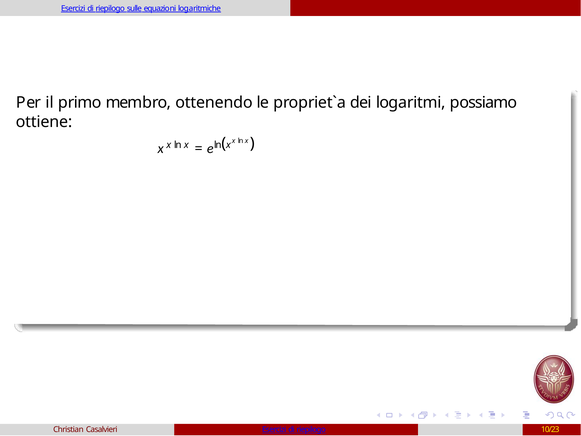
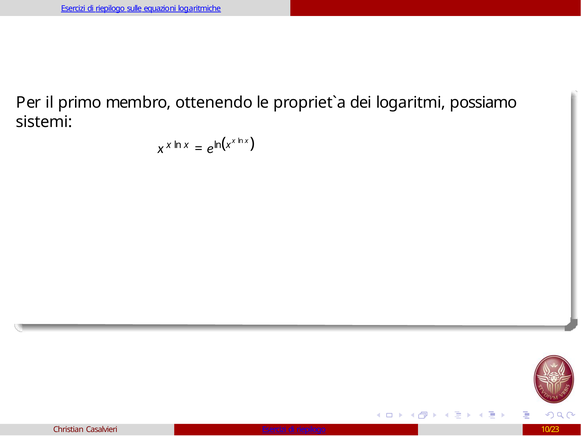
ottiene: ottiene -> sistemi (44, 122)
